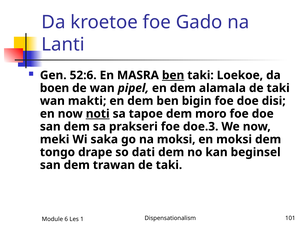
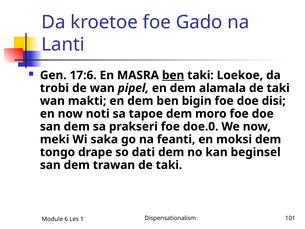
52:6: 52:6 -> 17:6 (83, 75)
boen: boen -> trobi (54, 88)
noti underline: present -> none (98, 114)
doe.3: doe.3 -> doe.0 (201, 126)
na moksi: moksi -> feanti (176, 139)
